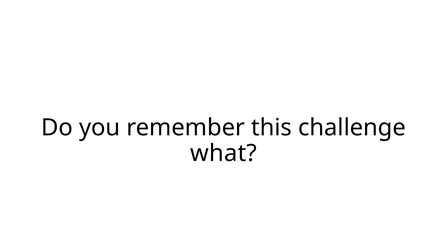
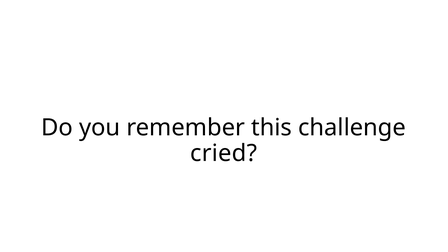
what: what -> cried (224, 153)
